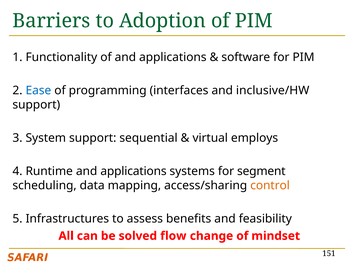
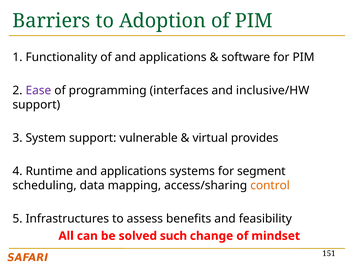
Ease colour: blue -> purple (38, 91)
sequential: sequential -> vulnerable (149, 138)
employs: employs -> provides (255, 138)
flow: flow -> such (173, 237)
